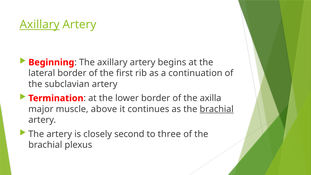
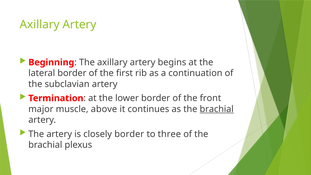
Axillary underline: present -> none (40, 25)
axilla: axilla -> front (210, 98)
closely second: second -> border (129, 134)
